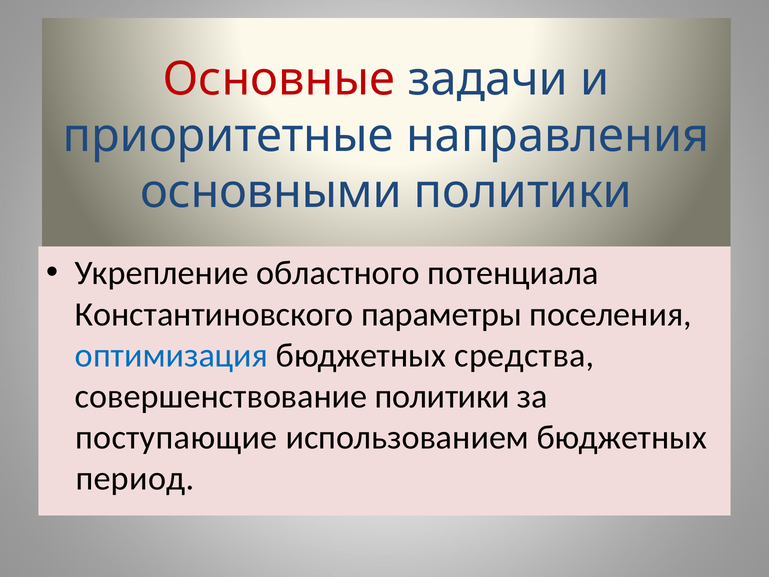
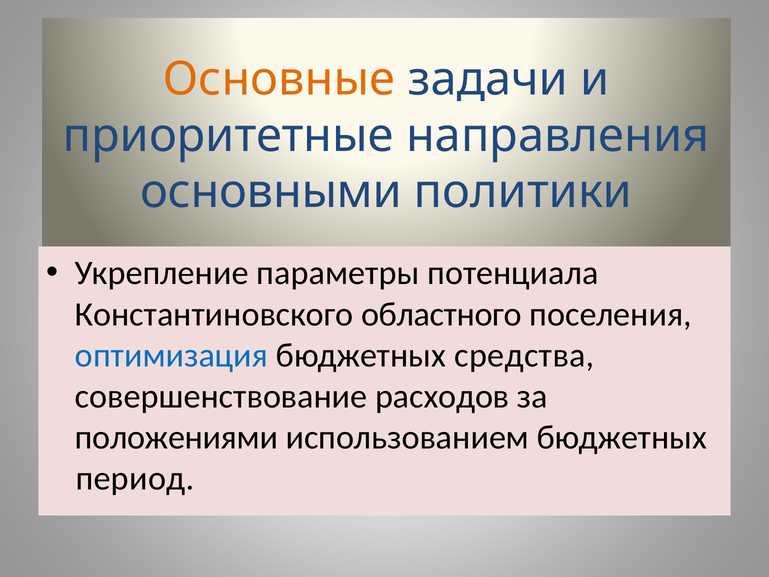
Основные colour: red -> orange (279, 79)
областного: областного -> параметры (338, 273)
параметры: параметры -> областного (442, 314)
совершенствование политики: политики -> расходов (442, 396)
поступающие: поступающие -> положениями (177, 437)
